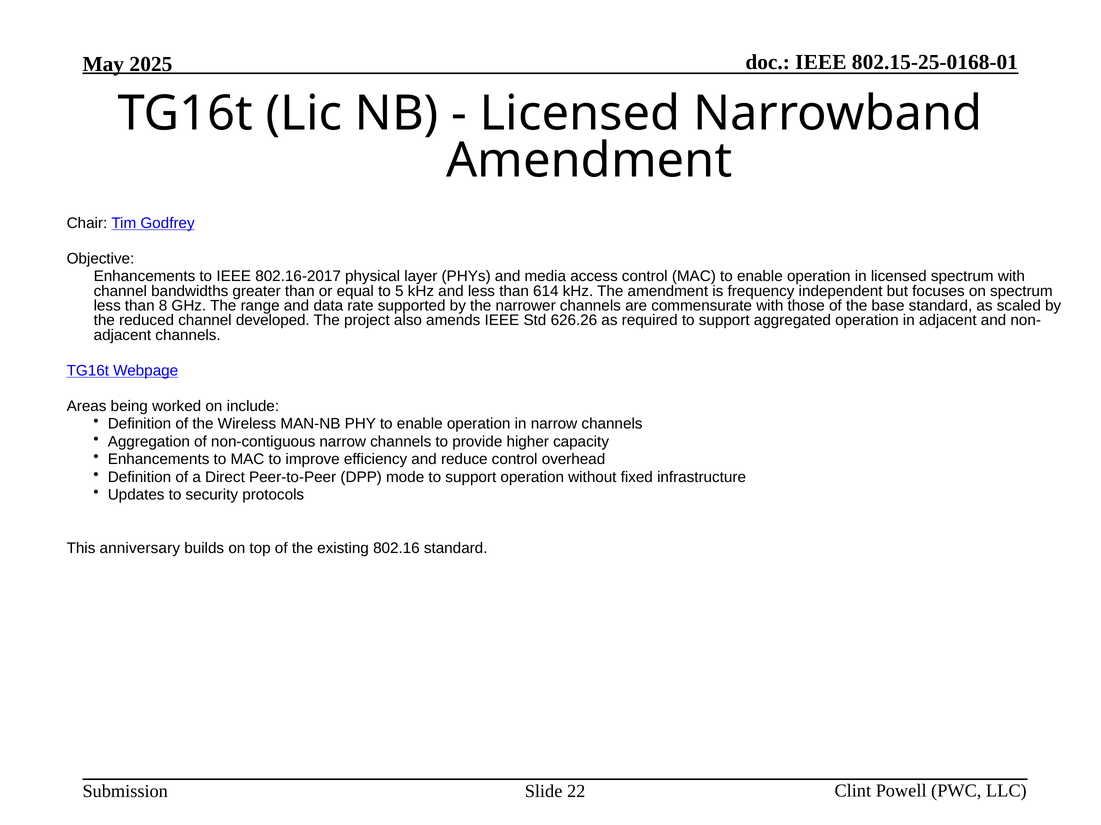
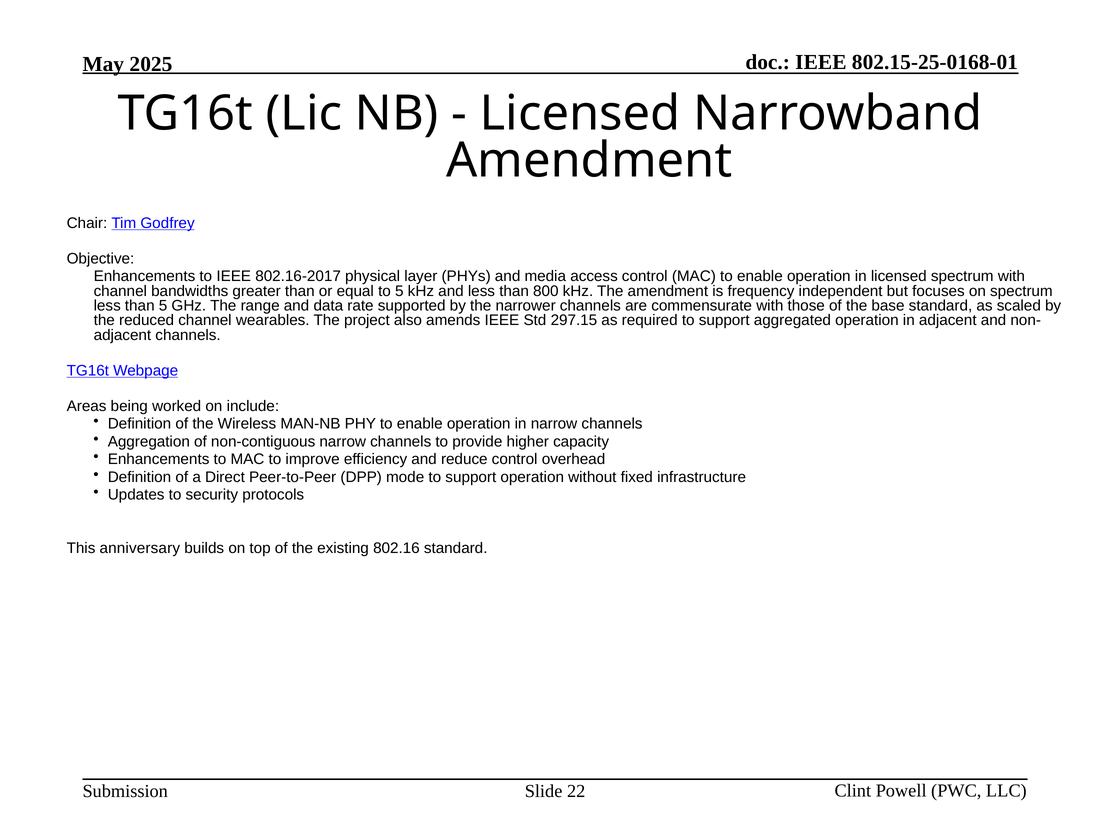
614: 614 -> 800 (546, 291)
than 8: 8 -> 5 (163, 306)
developed: developed -> wearables (273, 321)
626.26: 626.26 -> 297.15 (574, 321)
